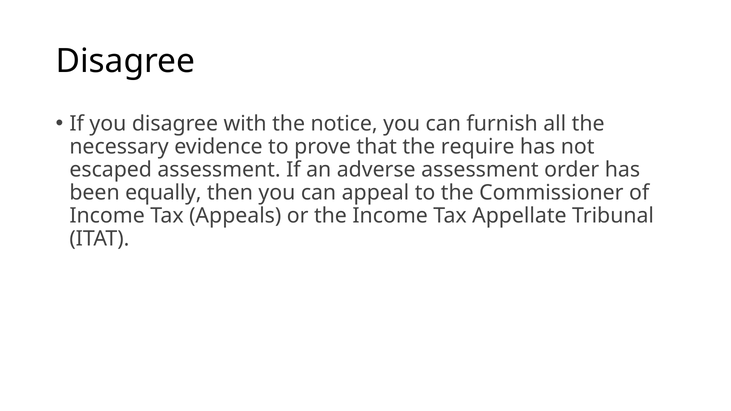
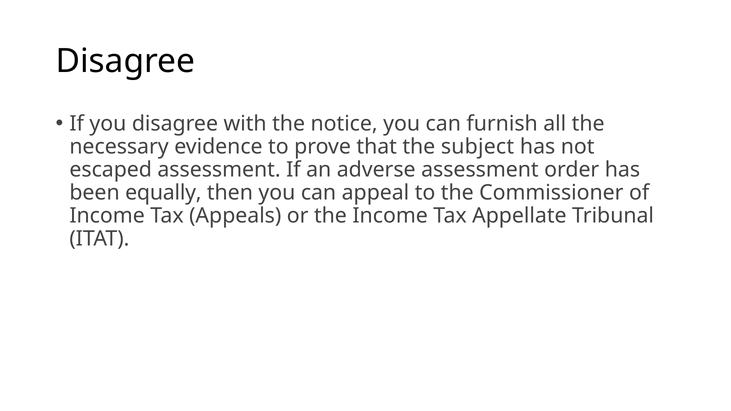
require: require -> subject (478, 147)
